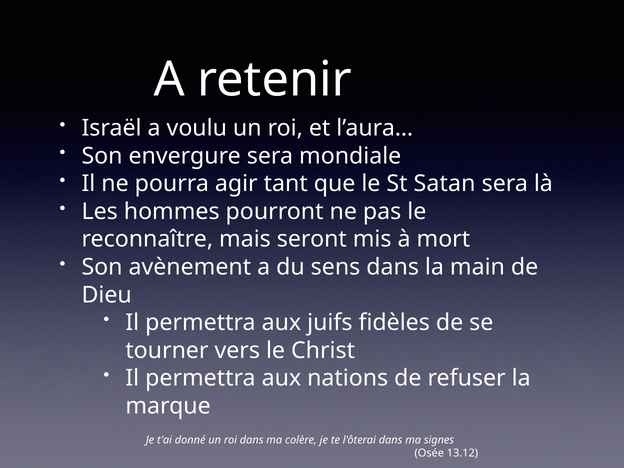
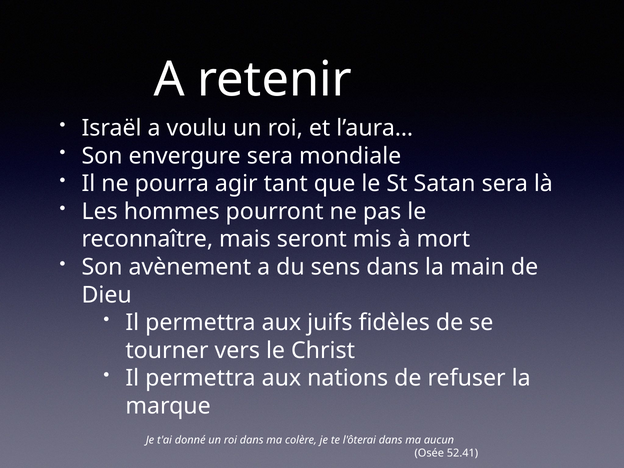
signes: signes -> aucun (439, 440)
13.12: 13.12 -> 52.41 (462, 453)
